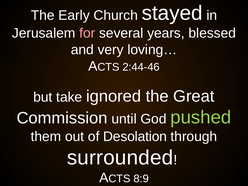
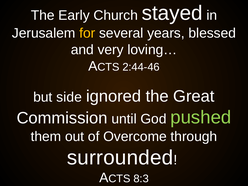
for colour: pink -> yellow (87, 33)
take: take -> side (69, 97)
Desolation: Desolation -> Overcome (135, 137)
8:9: 8:9 -> 8:3 (141, 179)
